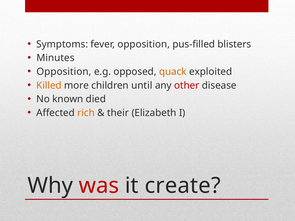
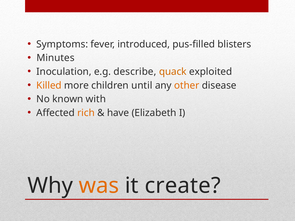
fever opposition: opposition -> introduced (144, 44)
Opposition: Opposition -> Inoculation (64, 72)
opposed: opposed -> describe (135, 72)
other colour: red -> orange (187, 85)
died: died -> with (96, 99)
their: their -> have (118, 113)
was colour: red -> orange (99, 186)
